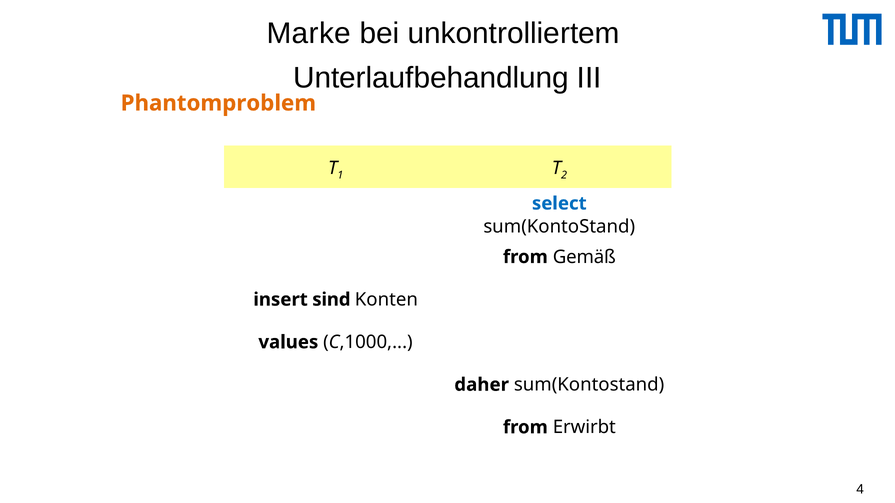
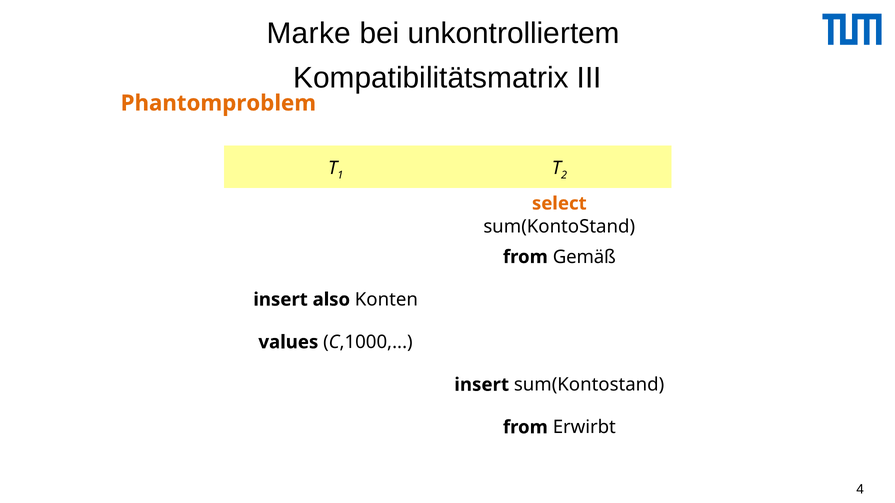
Unterlaufbehandlung: Unterlaufbehandlung -> Kompatibilitätsmatrix (431, 78)
select colour: blue -> orange (559, 204)
sind: sind -> also (331, 300)
daher: daher -> insert (482, 385)
